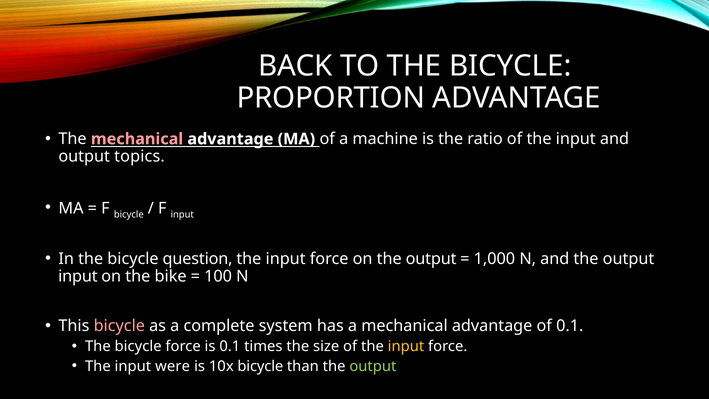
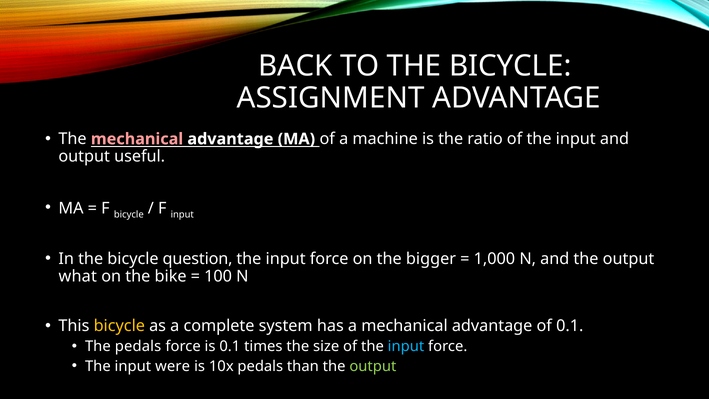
PROPORTION: PROPORTION -> ASSIGNMENT (331, 98)
topics: topics -> useful (140, 156)
on the output: output -> bigger (431, 259)
input: input -> what (78, 276)
bicycle colour: pink -> yellow (119, 326)
bicycle: bicycle -> pedals (138, 346)
input colour: yellow -> light blue (406, 346)
10x bicycle: bicycle -> pedals (260, 366)
